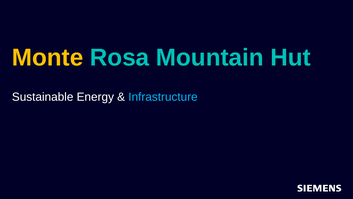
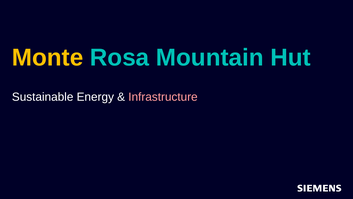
Infrastructure colour: light blue -> pink (163, 97)
